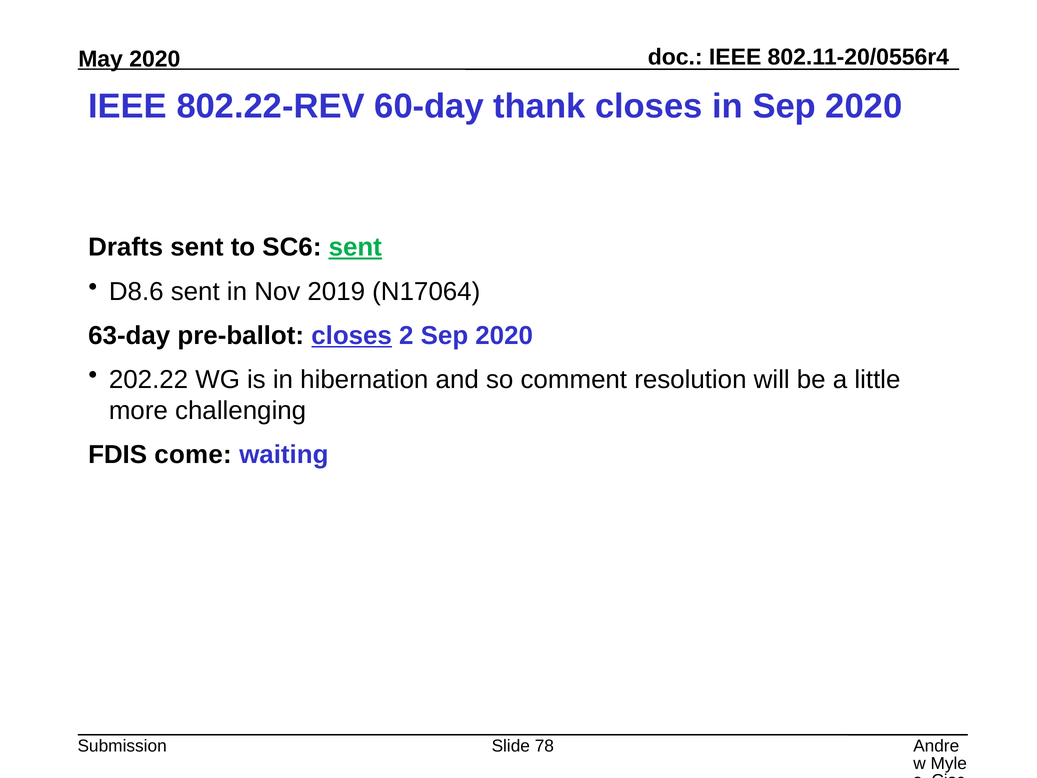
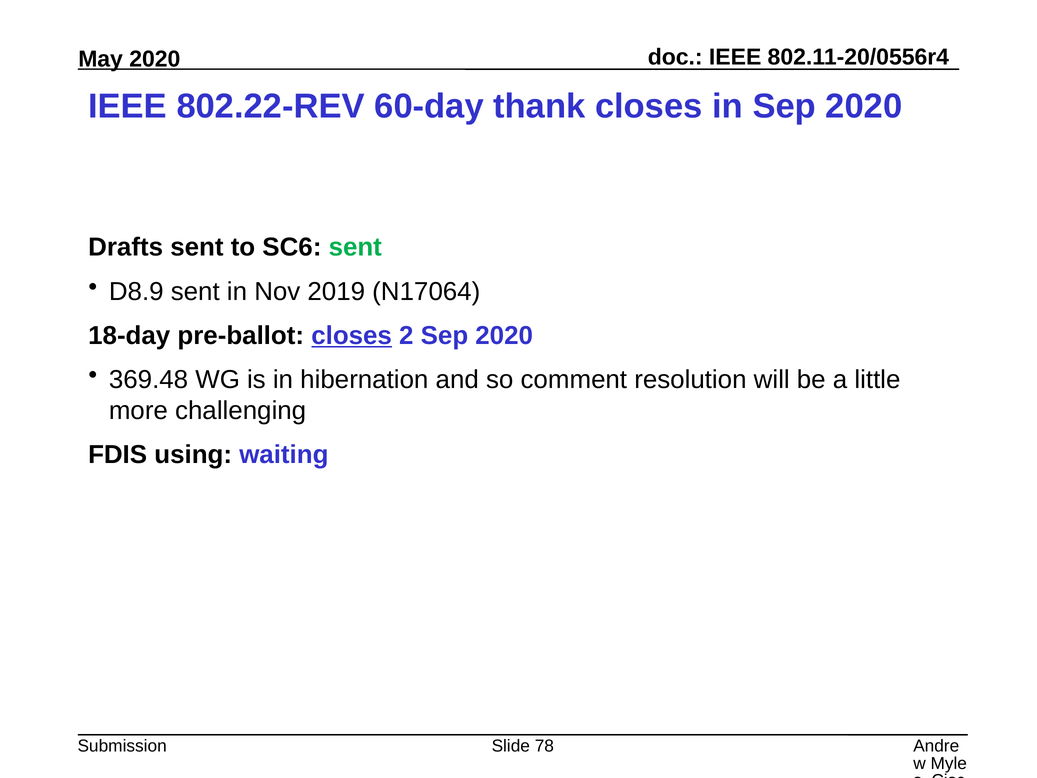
sent underline: present -> none (355, 247)
D8.6: D8.6 -> D8.9 (136, 291)
63-day: 63-day -> 18-day (129, 335)
202.22: 202.22 -> 369.48 (149, 380)
come: come -> using (193, 455)
